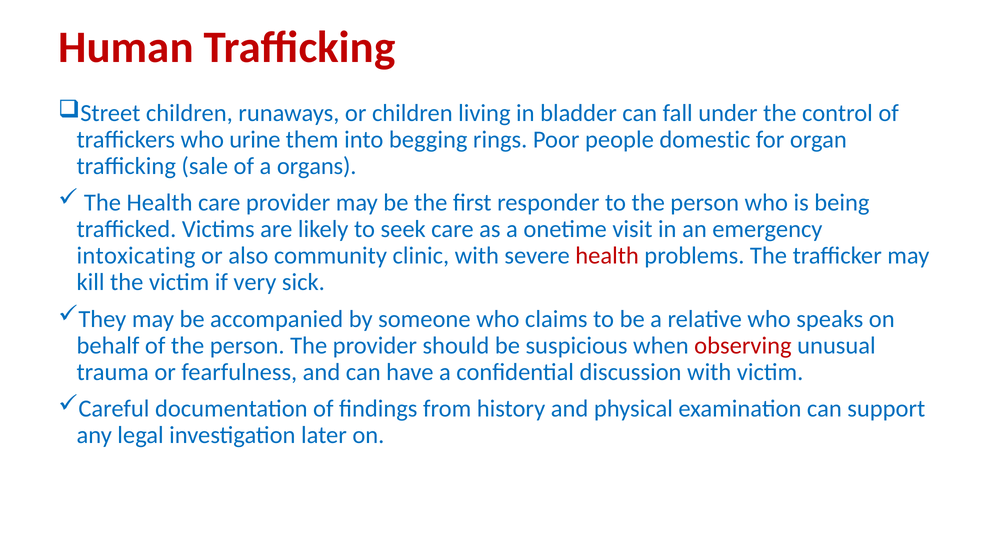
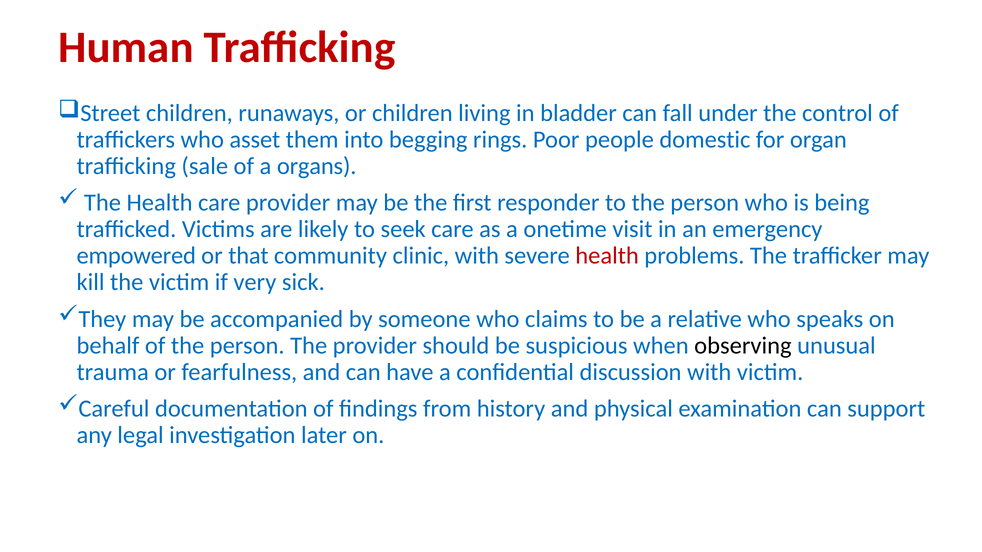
urine: urine -> asset (255, 140)
intoxicating: intoxicating -> empowered (136, 256)
also: also -> that (249, 256)
observing colour: red -> black (743, 346)
